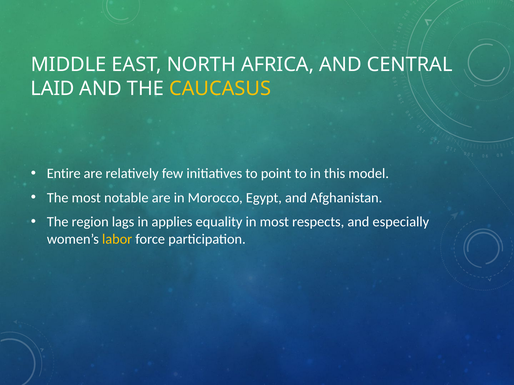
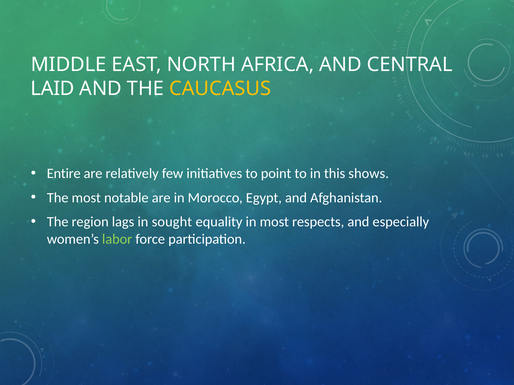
model: model -> shows (369, 174)
applies: applies -> sought (172, 222)
labor colour: yellow -> light green (117, 239)
